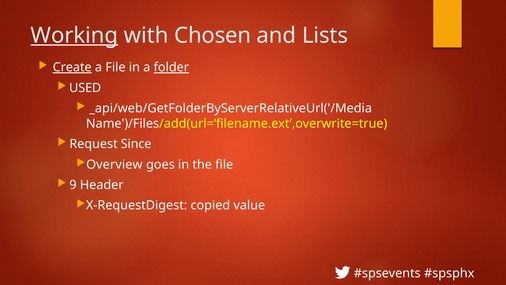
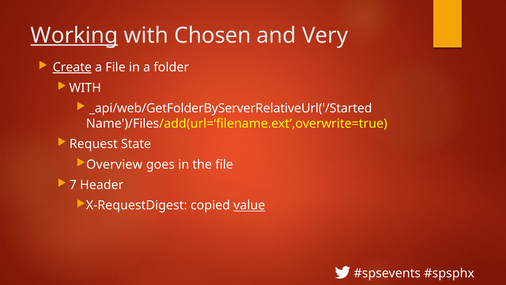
Lists: Lists -> Very (325, 36)
folder underline: present -> none (171, 67)
USED: USED -> WITH (85, 88)
_api/web/GetFolderByServerRelativeUrl('/Media: _api/web/GetFolderByServerRelativeUrl('/Media -> _api/web/GetFolderByServerRelativeUrl('/Started (231, 108)
Since: Since -> State (136, 144)
9: 9 -> 7 (73, 185)
value underline: none -> present (249, 205)
